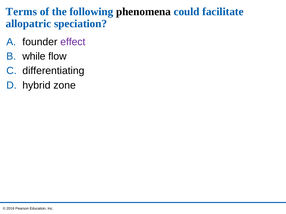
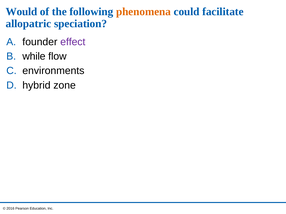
Terms: Terms -> Would (21, 12)
phenomena colour: black -> orange (143, 12)
differentiating: differentiating -> environments (53, 71)
